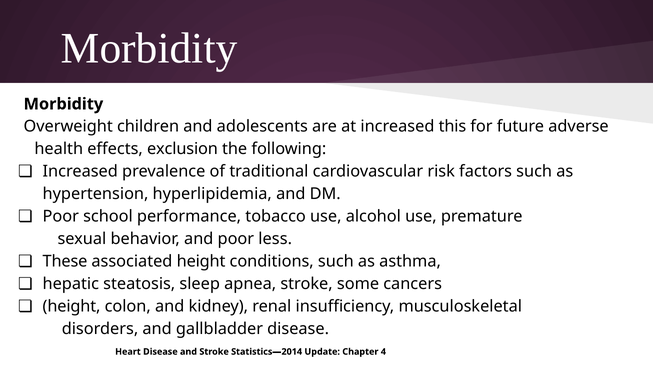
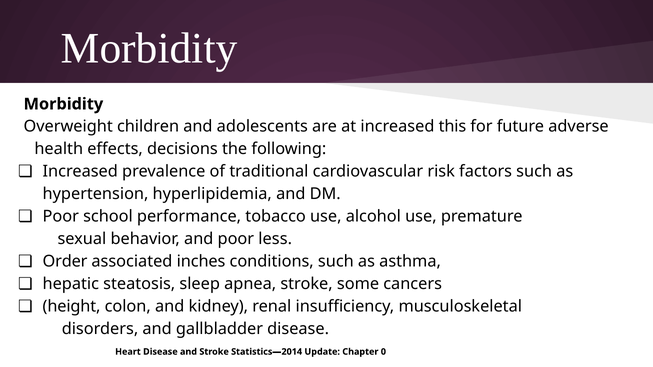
exclusion: exclusion -> decisions (182, 149)
These: These -> Order (65, 262)
associated height: height -> inches (201, 262)
4: 4 -> 0 (383, 352)
